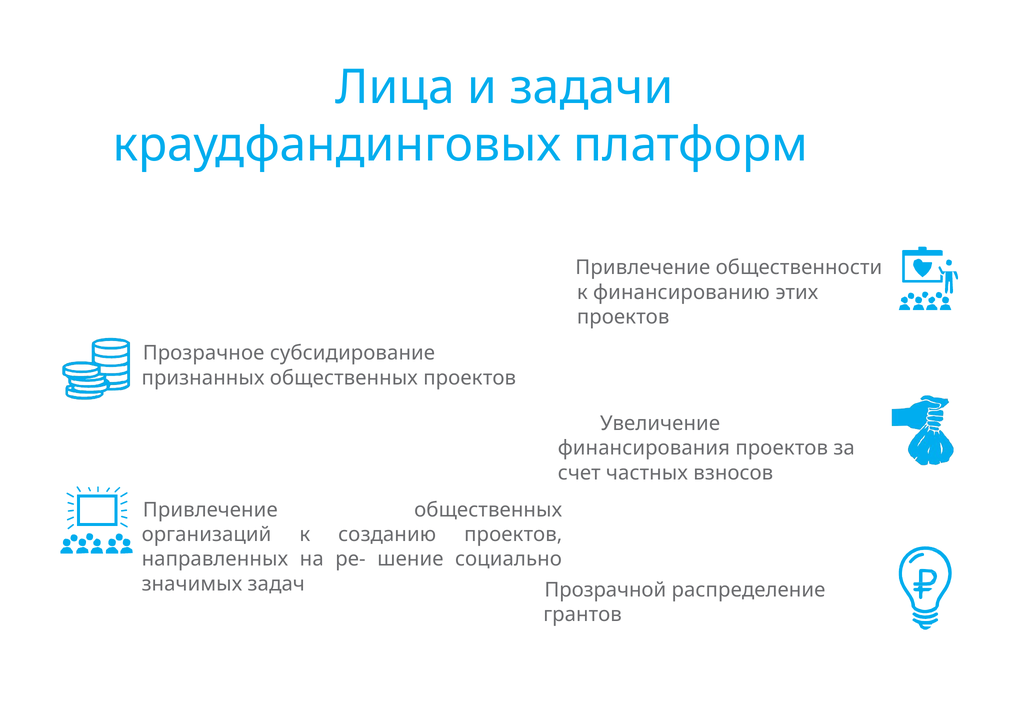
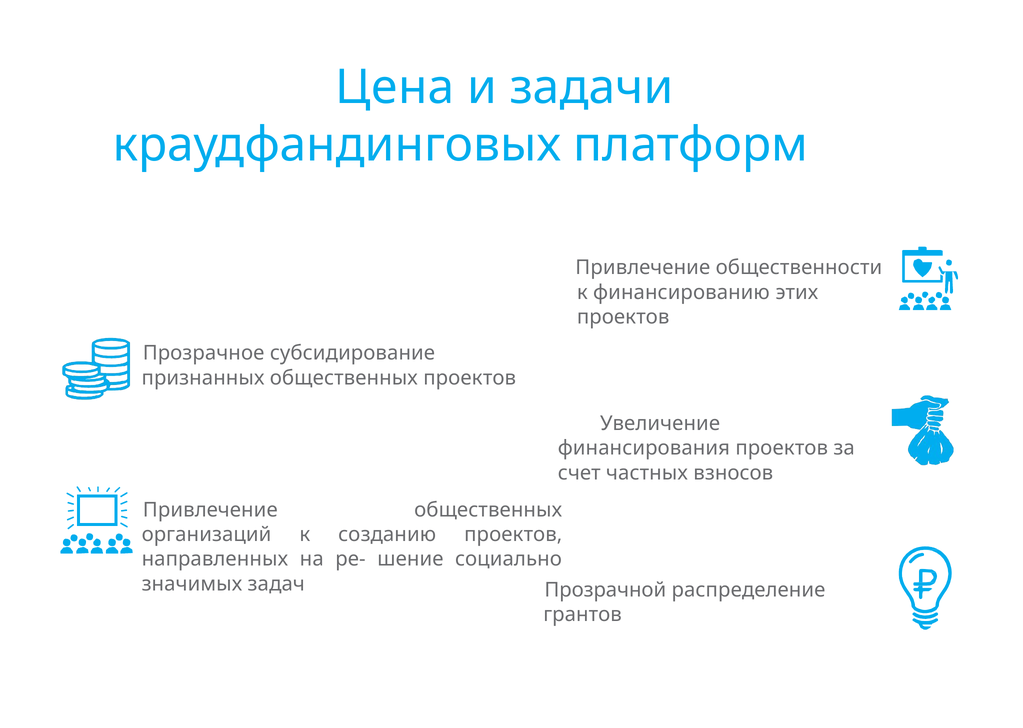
Лица: Лица -> Цена (395, 87)
